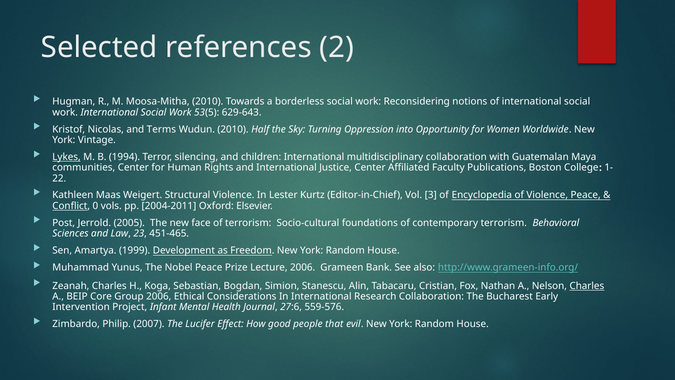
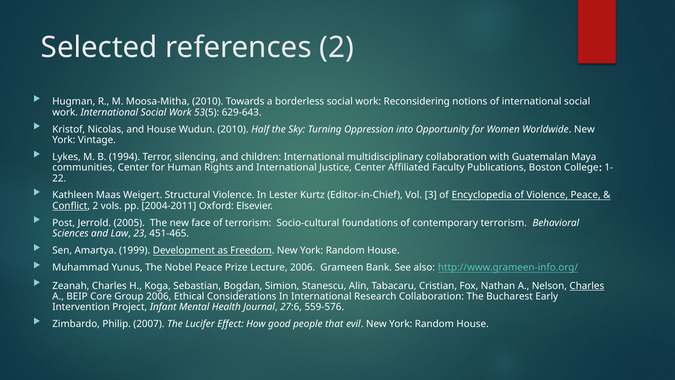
and Terms: Terms -> House (161, 129)
Lykes underline: present -> none (67, 157)
Conflict 0: 0 -> 2 (95, 206)
